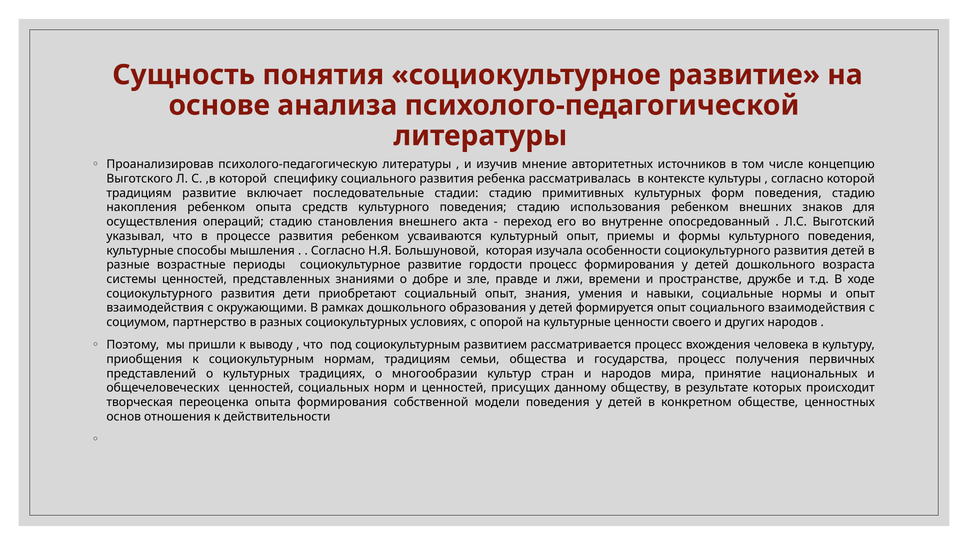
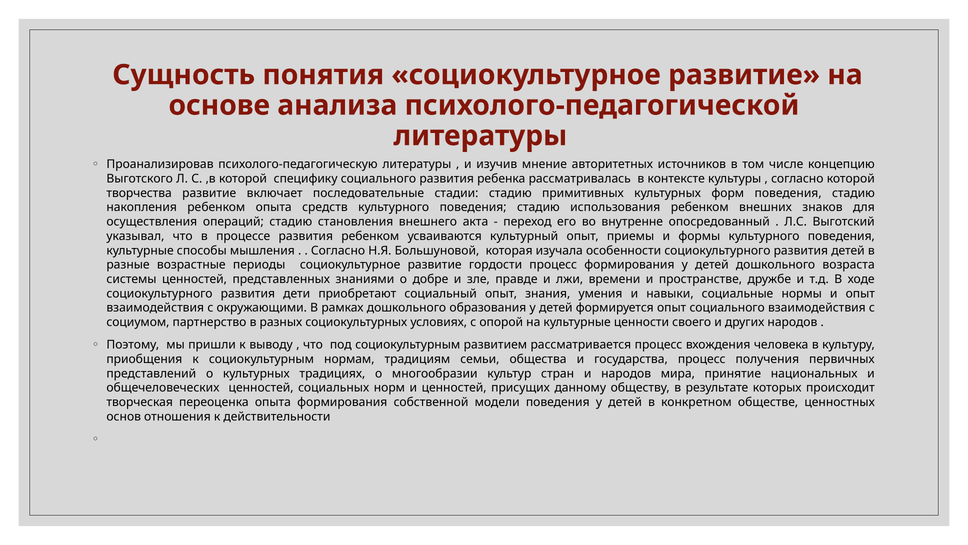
традициям: традициям -> творчества (139, 193)
